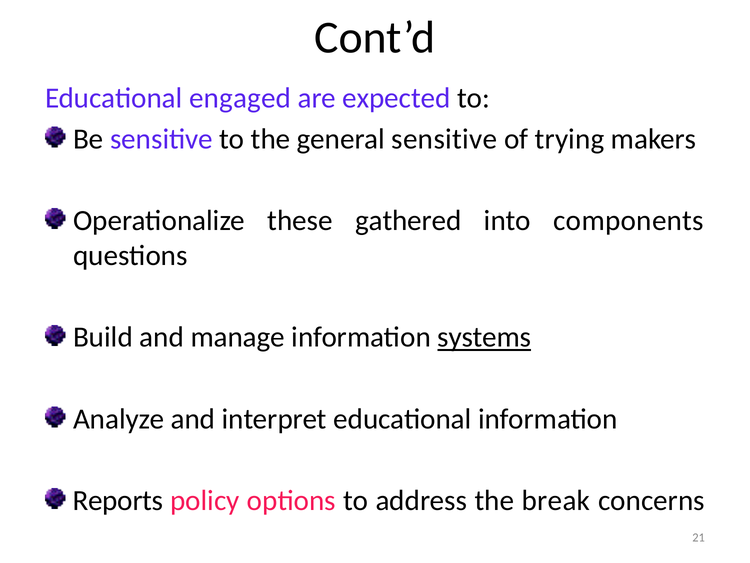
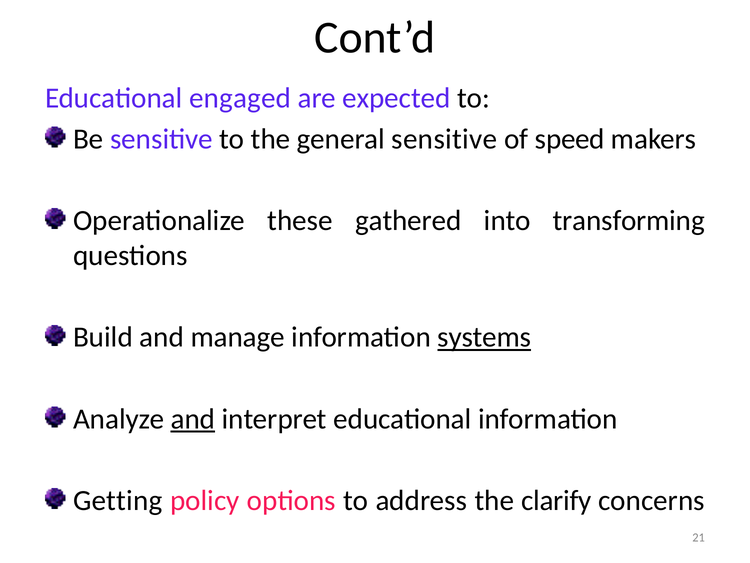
trying: trying -> speed (570, 139)
components: components -> transforming (629, 221)
and underline: none -> present (193, 419)
Reports: Reports -> Getting (118, 500)
break: break -> clarify (556, 500)
